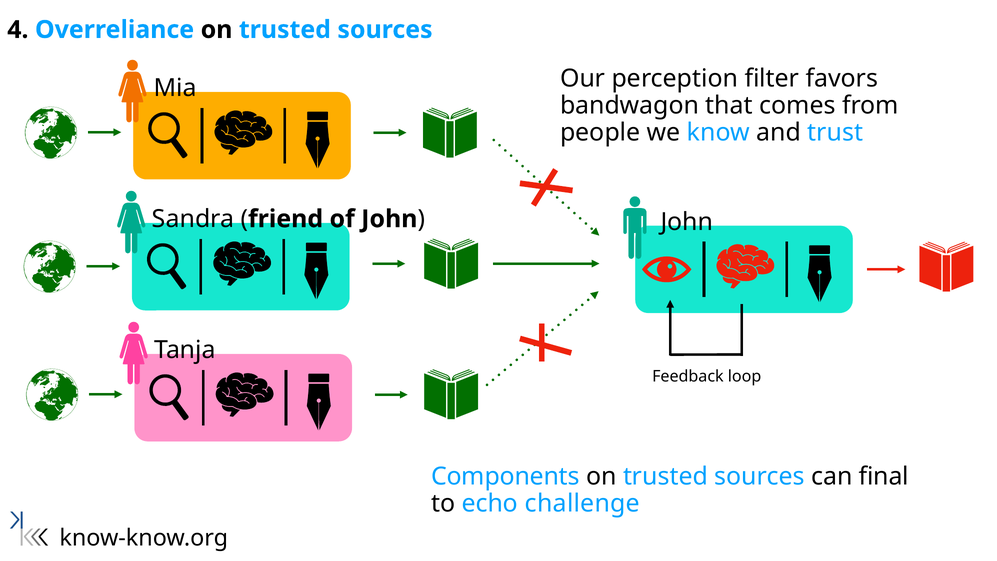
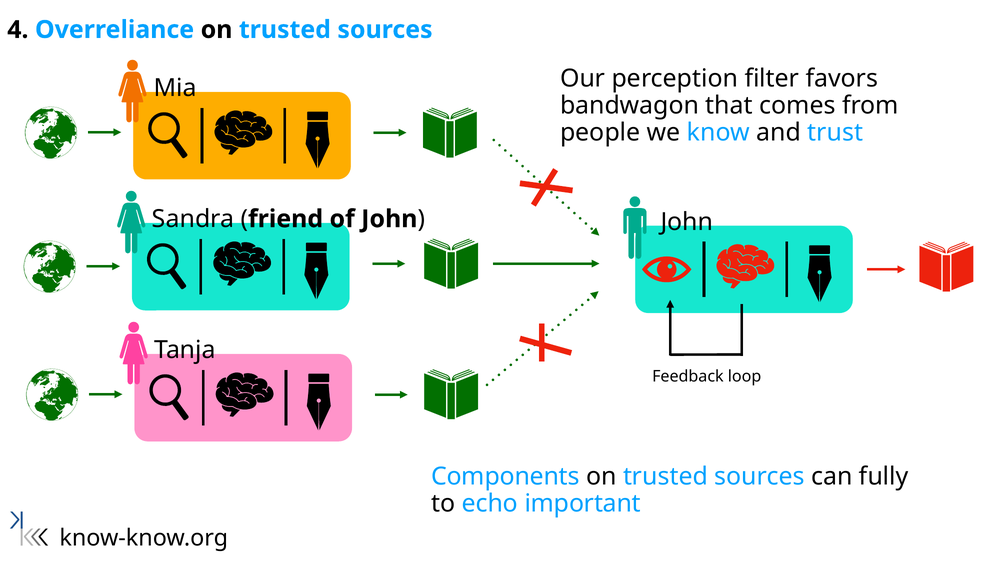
final: final -> fully (884, 476)
challenge: challenge -> important (583, 503)
